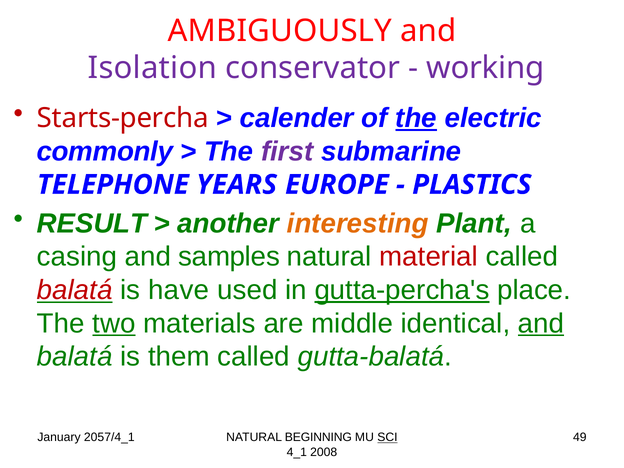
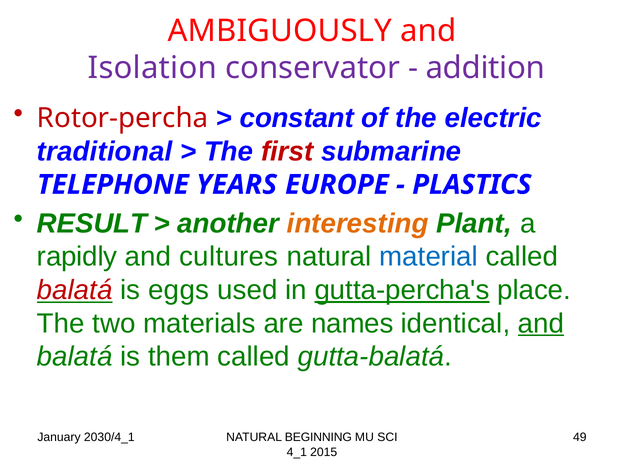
working: working -> addition (485, 68)
Starts-percha: Starts-percha -> Rotor-percha (123, 118)
calender: calender -> constant (297, 118)
the underline: present -> none (416, 118)
commonly: commonly -> traditional (105, 151)
first colour: purple -> red (287, 151)
casing: casing -> rapidly (77, 257)
samples: samples -> cultures (229, 257)
material colour: red -> blue (429, 257)
have: have -> eggs (179, 290)
two underline: present -> none (114, 323)
middle: middle -> names (352, 323)
2057/4_1: 2057/4_1 -> 2030/4_1 (109, 437)
SCI underline: present -> none (387, 437)
2008: 2008 -> 2015 (324, 452)
